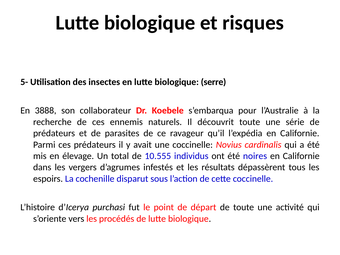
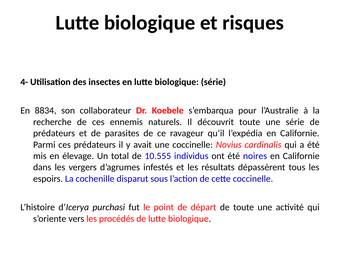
5-: 5- -> 4- (24, 82)
biologique serre: serre -> série (213, 82)
3888: 3888 -> 8834 (46, 111)
